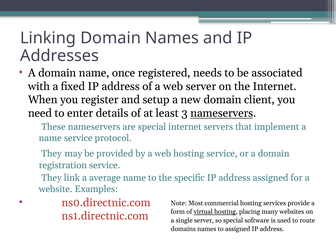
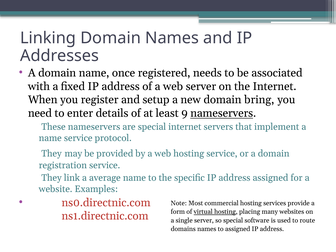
client: client -> bring (259, 100)
3: 3 -> 9 (184, 113)
